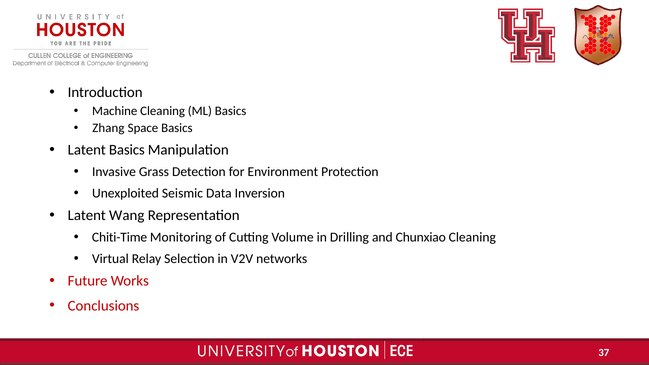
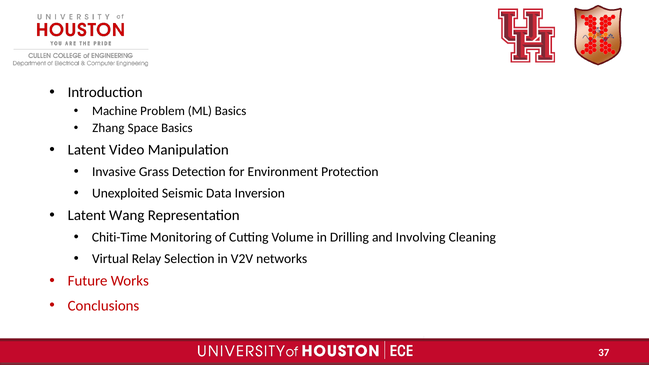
Machine Cleaning: Cleaning -> Problem (163, 111)
Latent Basics: Basics -> Video (127, 150)
Chunxiao: Chunxiao -> Involving (421, 238)
